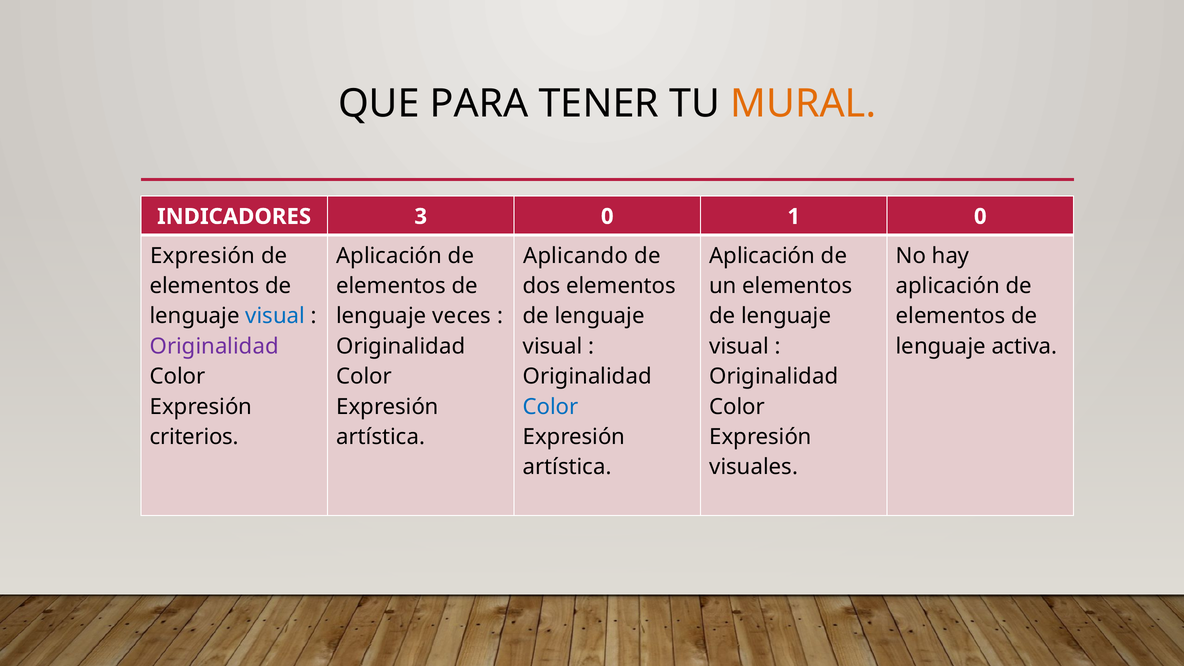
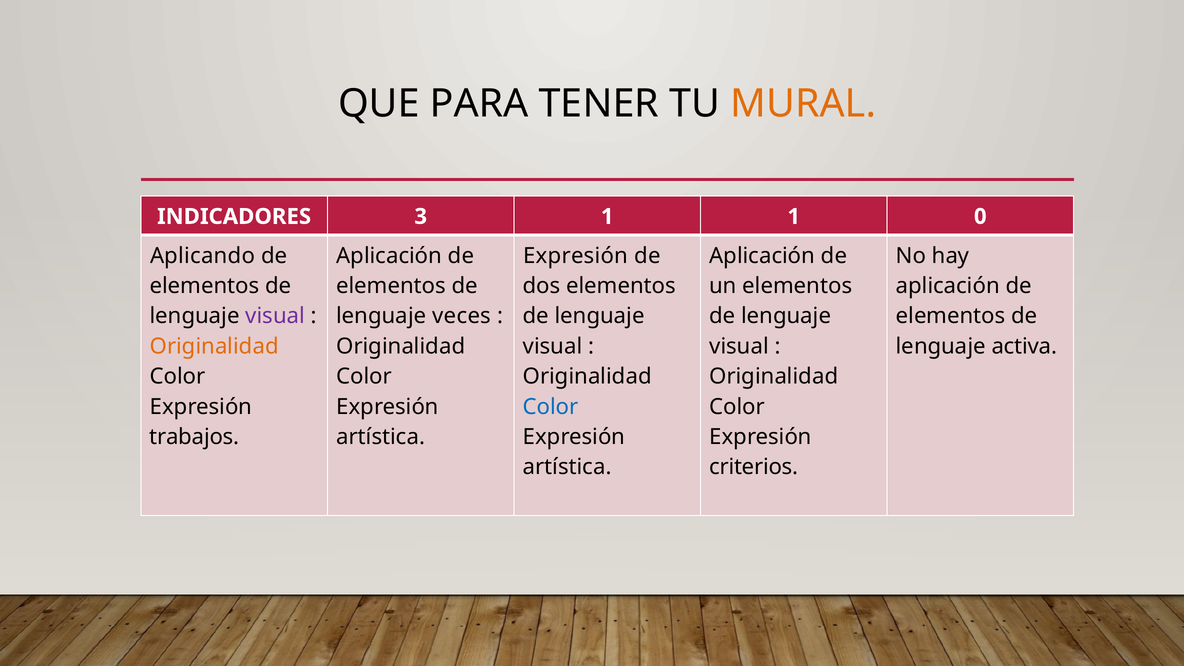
3 0: 0 -> 1 (607, 217)
Expresión: Expresión -> Aplicando (203, 256)
Aplicando: Aplicando -> Expresión (576, 256)
visual colour: blue -> purple (275, 316)
Originalidad colour: purple -> orange (214, 346)
criterios: criterios -> trabajos (194, 437)
visuales: visuales -> criterios (754, 467)
